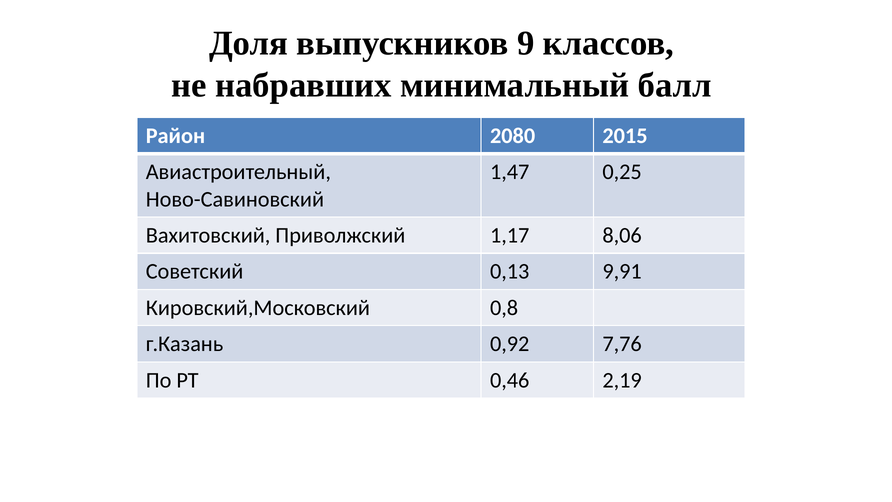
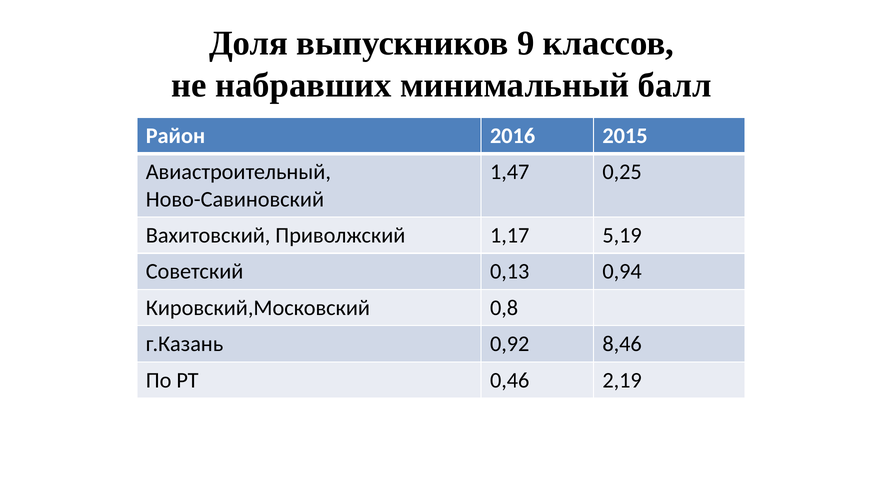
2080: 2080 -> 2016 (513, 136)
8,06: 8,06 -> 5,19 (622, 235)
9,91: 9,91 -> 0,94 (622, 271)
7,76: 7,76 -> 8,46 (622, 344)
